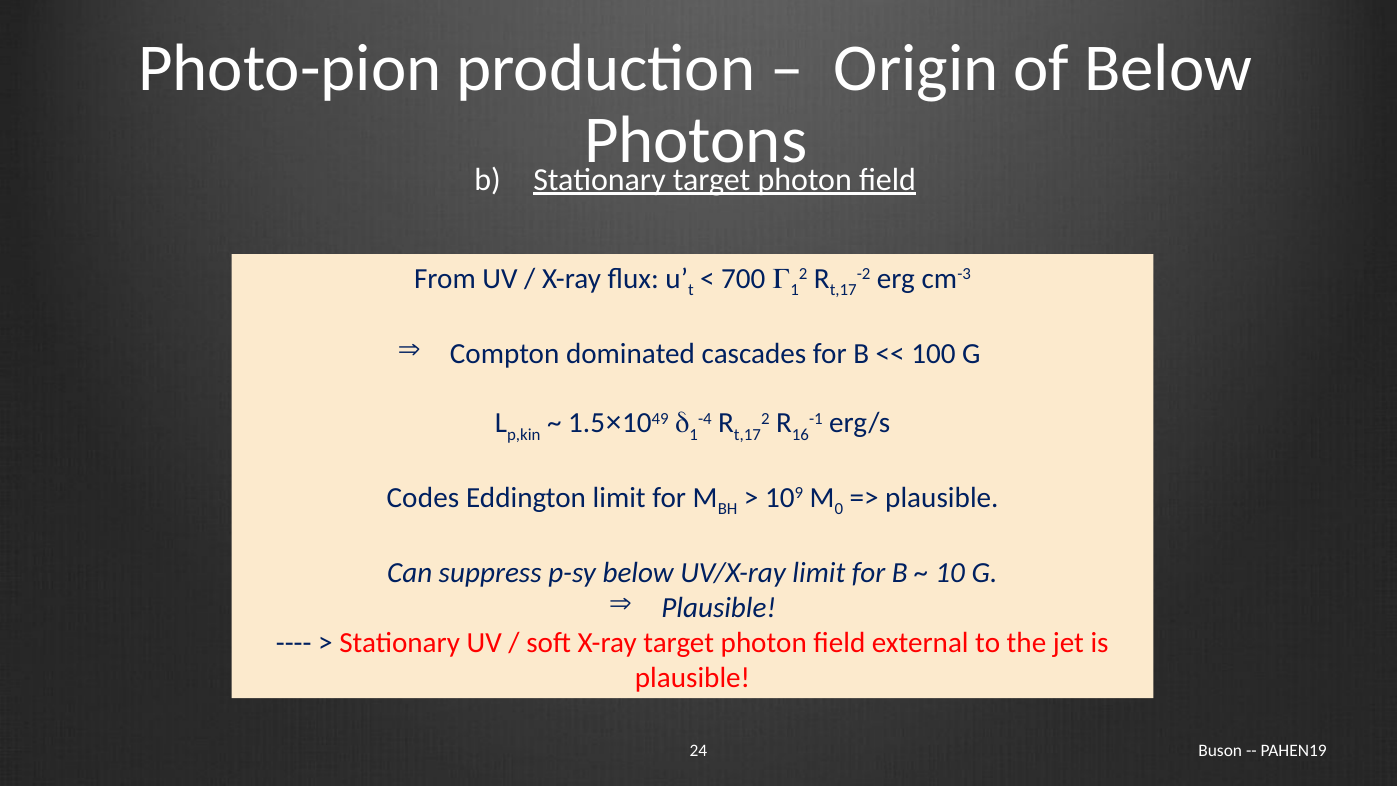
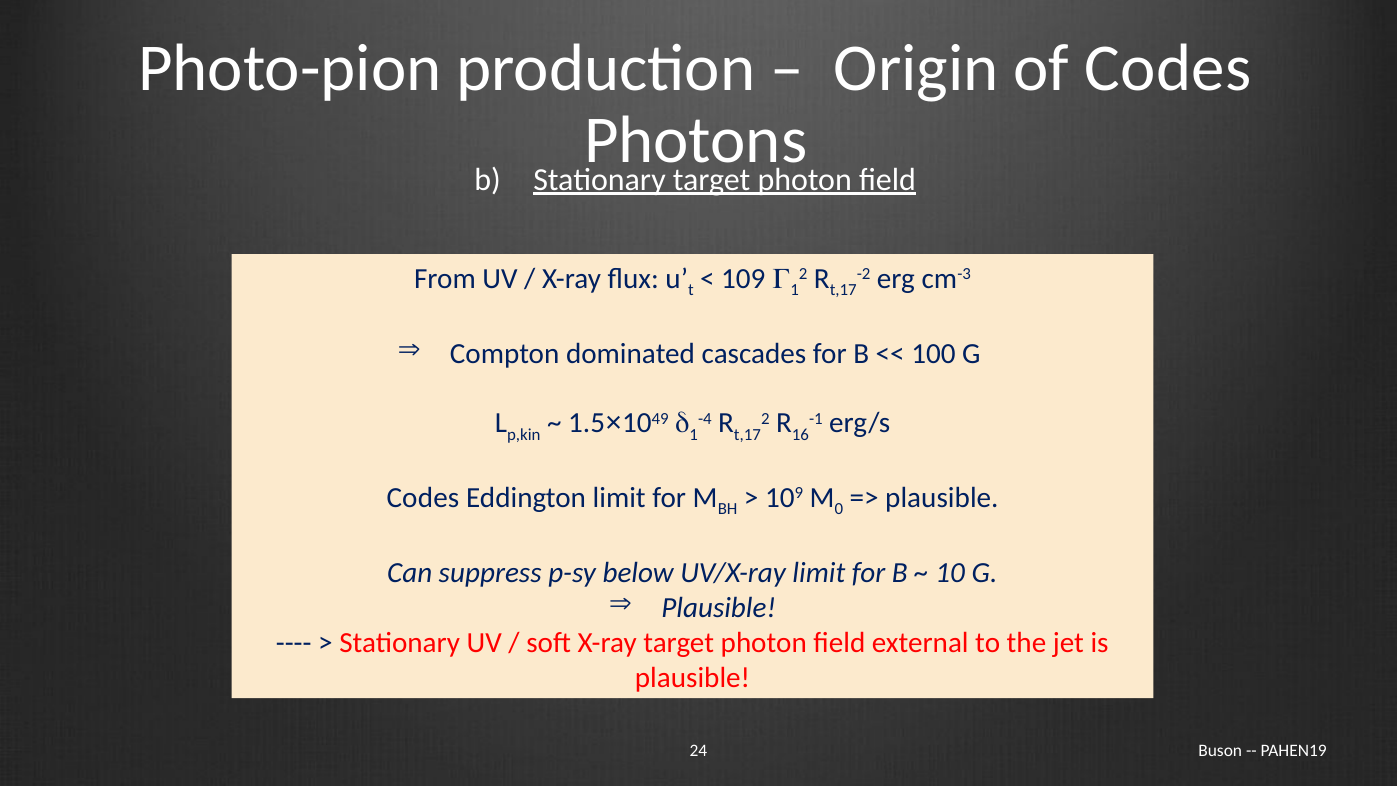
of Below: Below -> Codes (1168, 68)
700: 700 -> 109 (743, 279)
